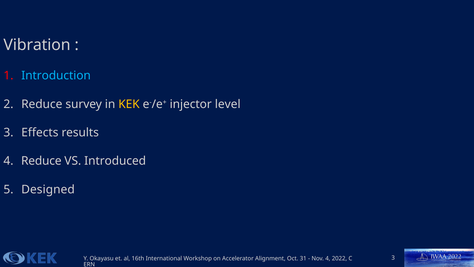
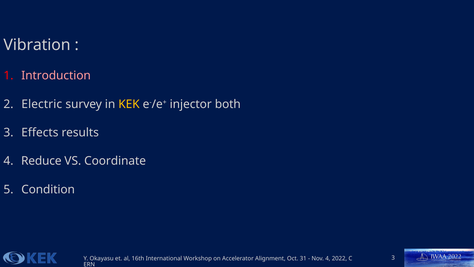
Introduction colour: light blue -> pink (56, 76)
Reduce: Reduce -> Electric (42, 104)
level: level -> both (228, 104)
Introduced: Introduced -> Coordinate (115, 161)
Designed: Designed -> Condition (48, 189)
